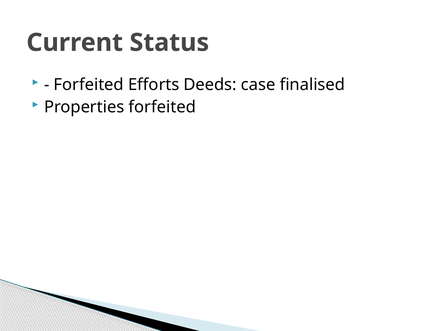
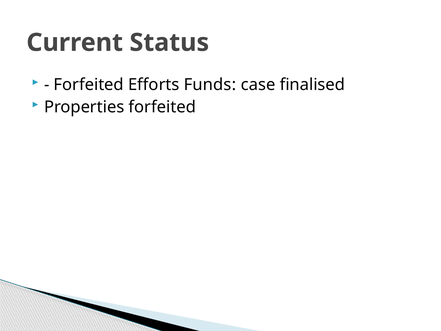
Deeds: Deeds -> Funds (210, 85)
